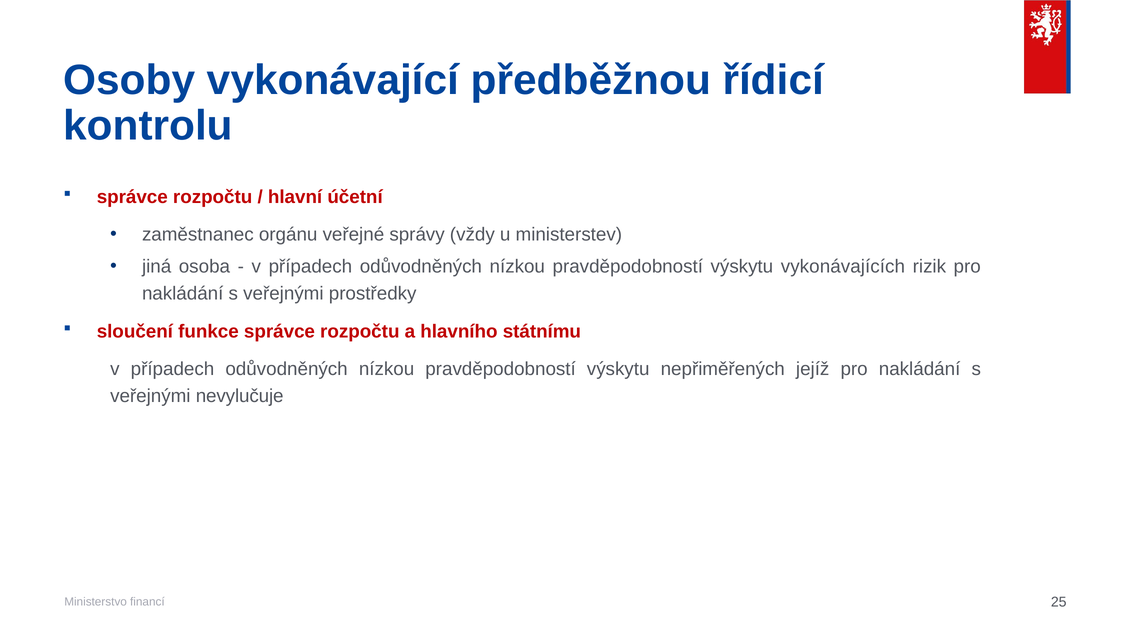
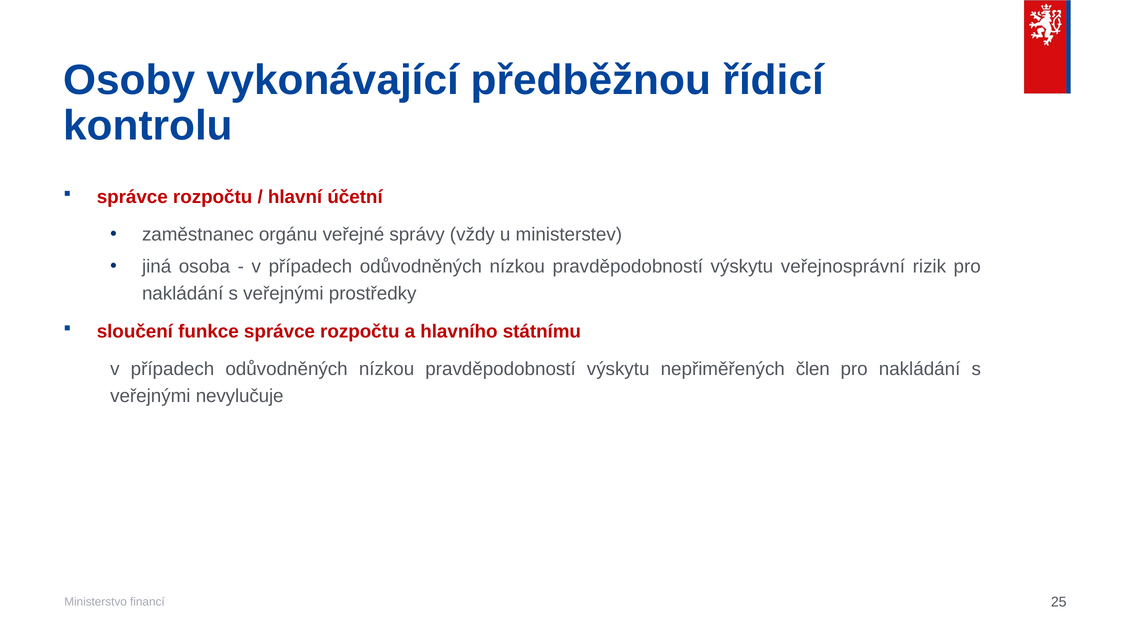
vykonávajících: vykonávajících -> veřejnosprávní (843, 266)
jejíž: jejíž -> člen (813, 369)
